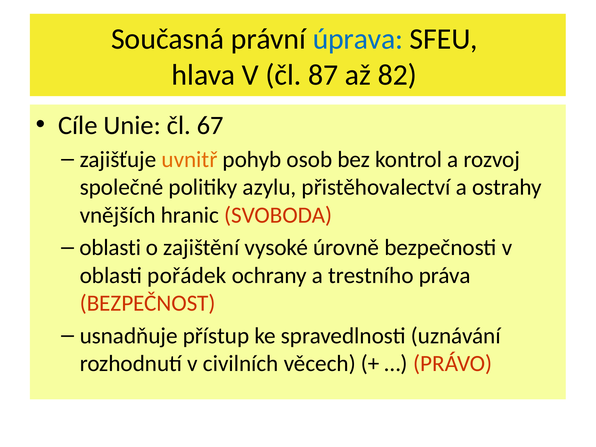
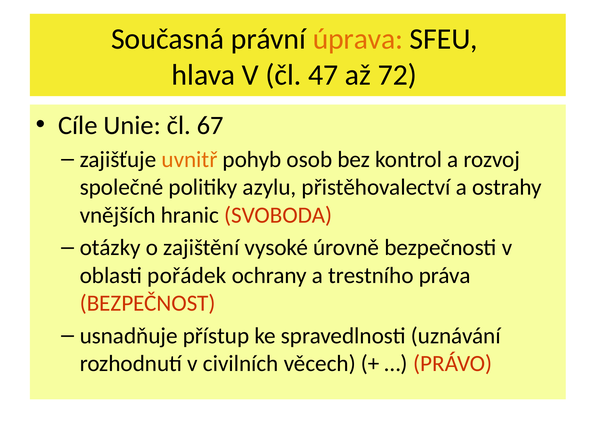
úprava colour: blue -> orange (358, 39)
87: 87 -> 47 (323, 75)
82: 82 -> 72 (397, 75)
oblasti: oblasti -> otázky (110, 248)
